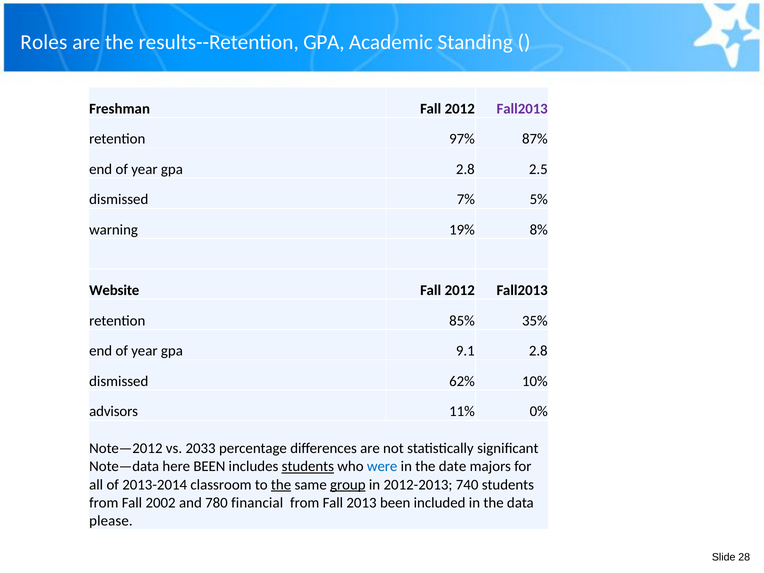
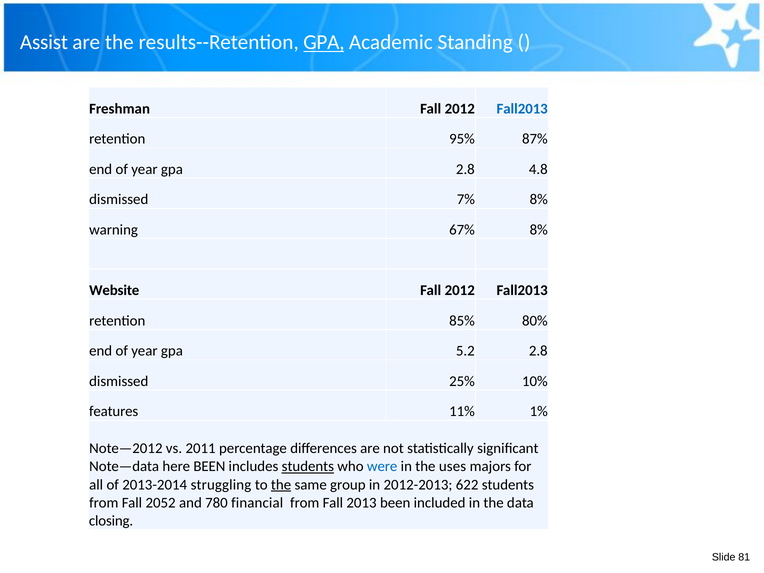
Roles: Roles -> Assist (44, 42)
GPA underline: none -> present (324, 42)
Fall2013 colour: purple -> blue (522, 109)
97%: 97% -> 95% (462, 139)
2.5: 2.5 -> 4.8 (538, 169)
7% 5%: 5% -> 8% (539, 199)
19%: 19% -> 67% (462, 230)
35%: 35% -> 80% (535, 321)
9.1: 9.1 -> 5.2 (465, 351)
62%: 62% -> 25% (462, 381)
advisors: advisors -> features (114, 412)
0%: 0% -> 1% (539, 412)
2033: 2033 -> 2011 (201, 448)
date: date -> uses (453, 467)
classroom: classroom -> struggling (221, 485)
group underline: present -> none (348, 485)
740: 740 -> 622 (467, 485)
2002: 2002 -> 2052 (161, 503)
please: please -> closing (111, 521)
28: 28 -> 81 (744, 557)
